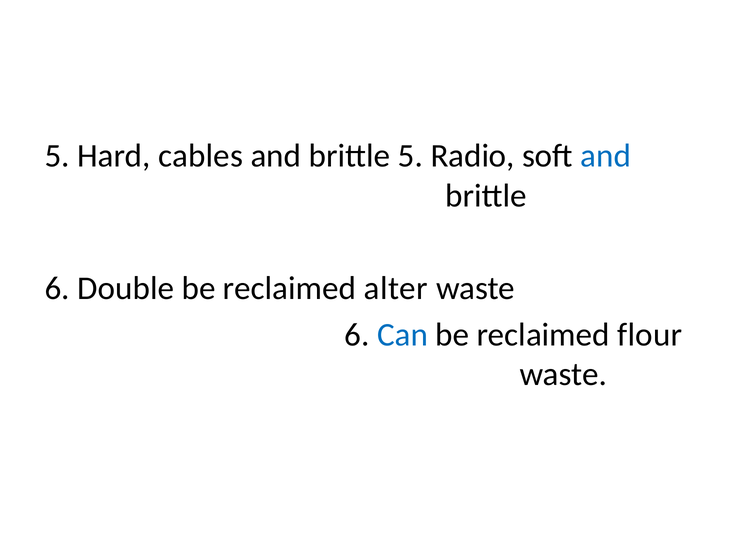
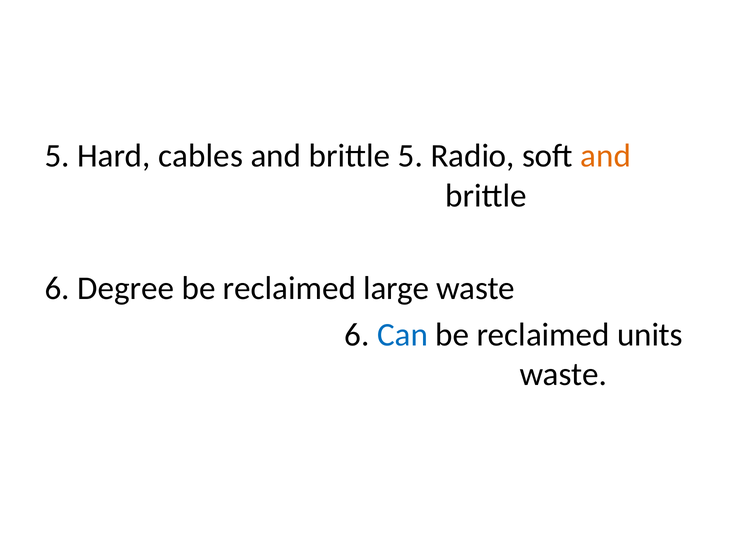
and colour: blue -> orange (606, 156)
Double: Double -> Degree (126, 289)
alter: alter -> large (396, 289)
flour: flour -> units (650, 335)
